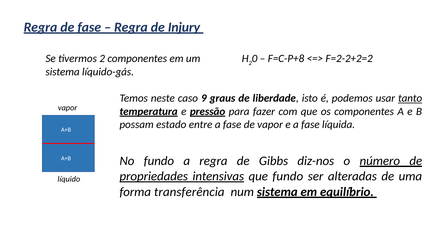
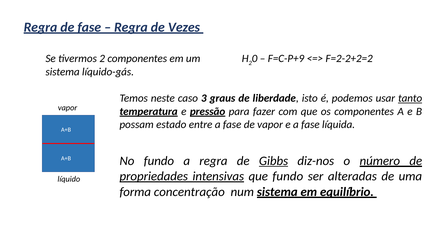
Injury: Injury -> Vezes (184, 27)
F=C-P+8: F=C-P+8 -> F=C-P+9 (286, 59)
9: 9 -> 3 (204, 98)
Gibbs underline: none -> present (274, 161)
transferência: transferência -> concentração (189, 191)
